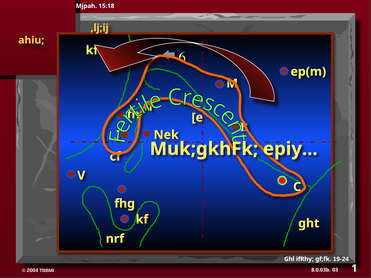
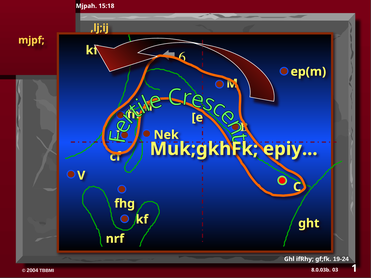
ahiu: ahiu -> mjpf (31, 40)
